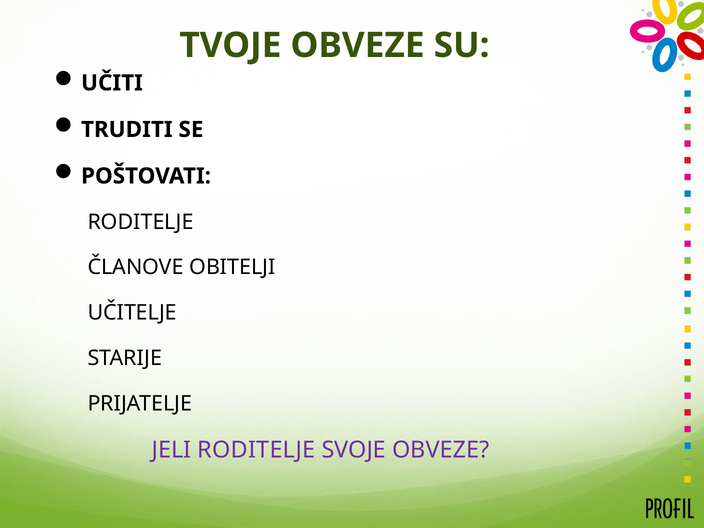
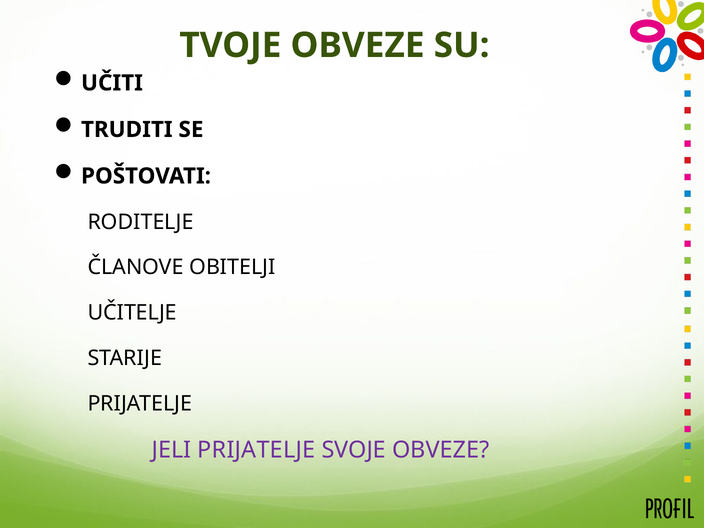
JELI RODITELJE: RODITELJE -> PRIJATELJE (256, 450)
